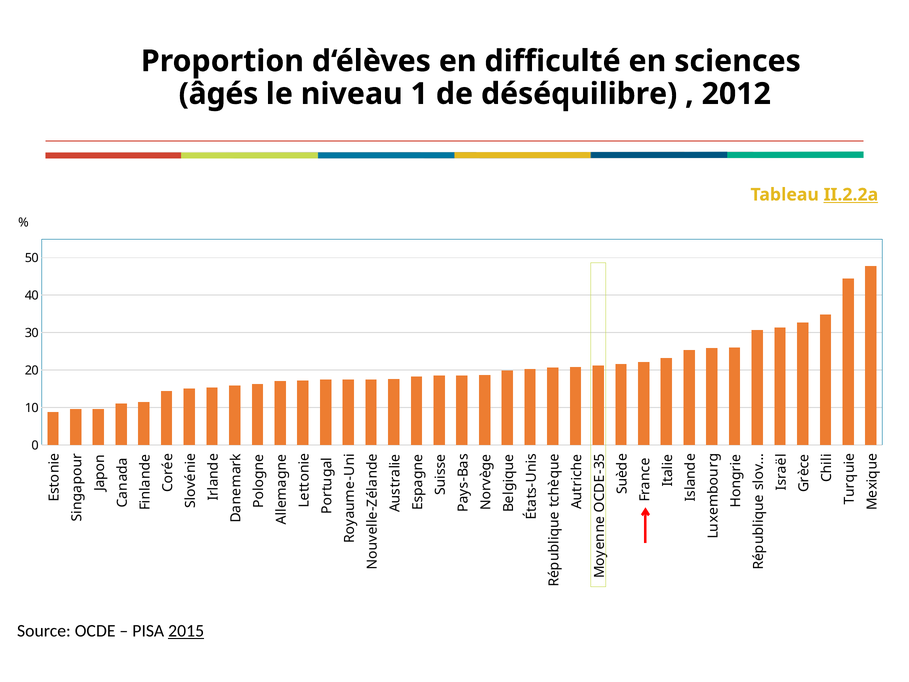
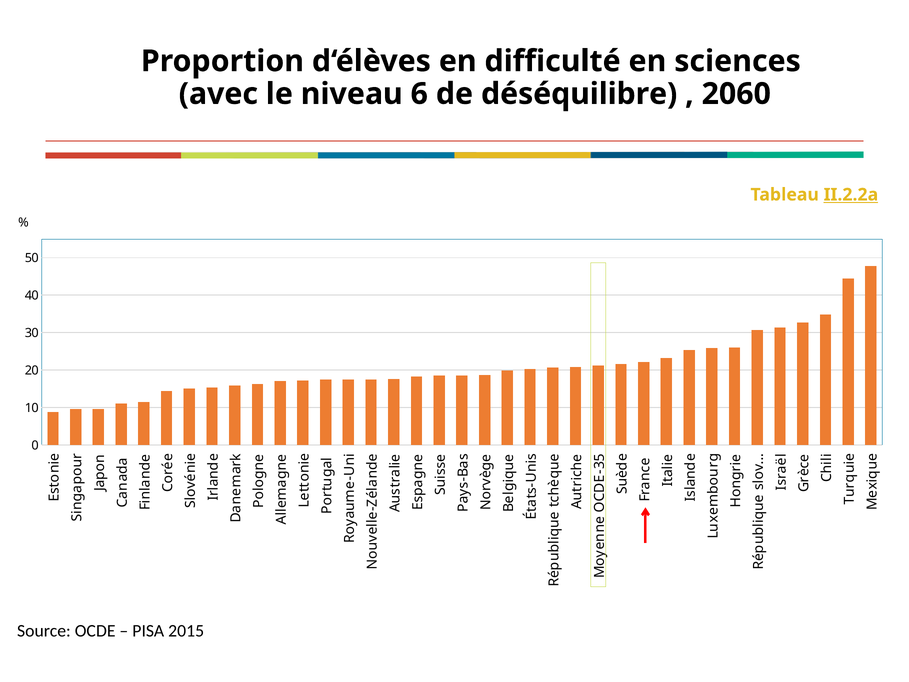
âgés: âgés -> avec (218, 94)
1: 1 -> 6 (419, 94)
2012: 2012 -> 2060 (736, 94)
2015 underline: present -> none (186, 631)
